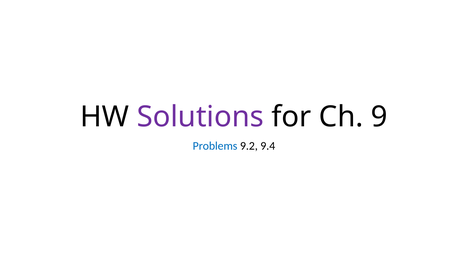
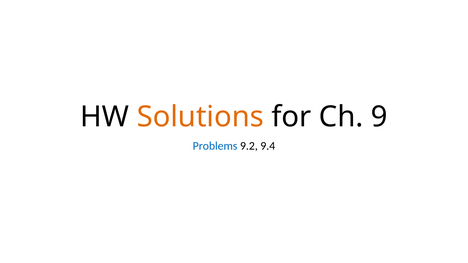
Solutions colour: purple -> orange (200, 117)
